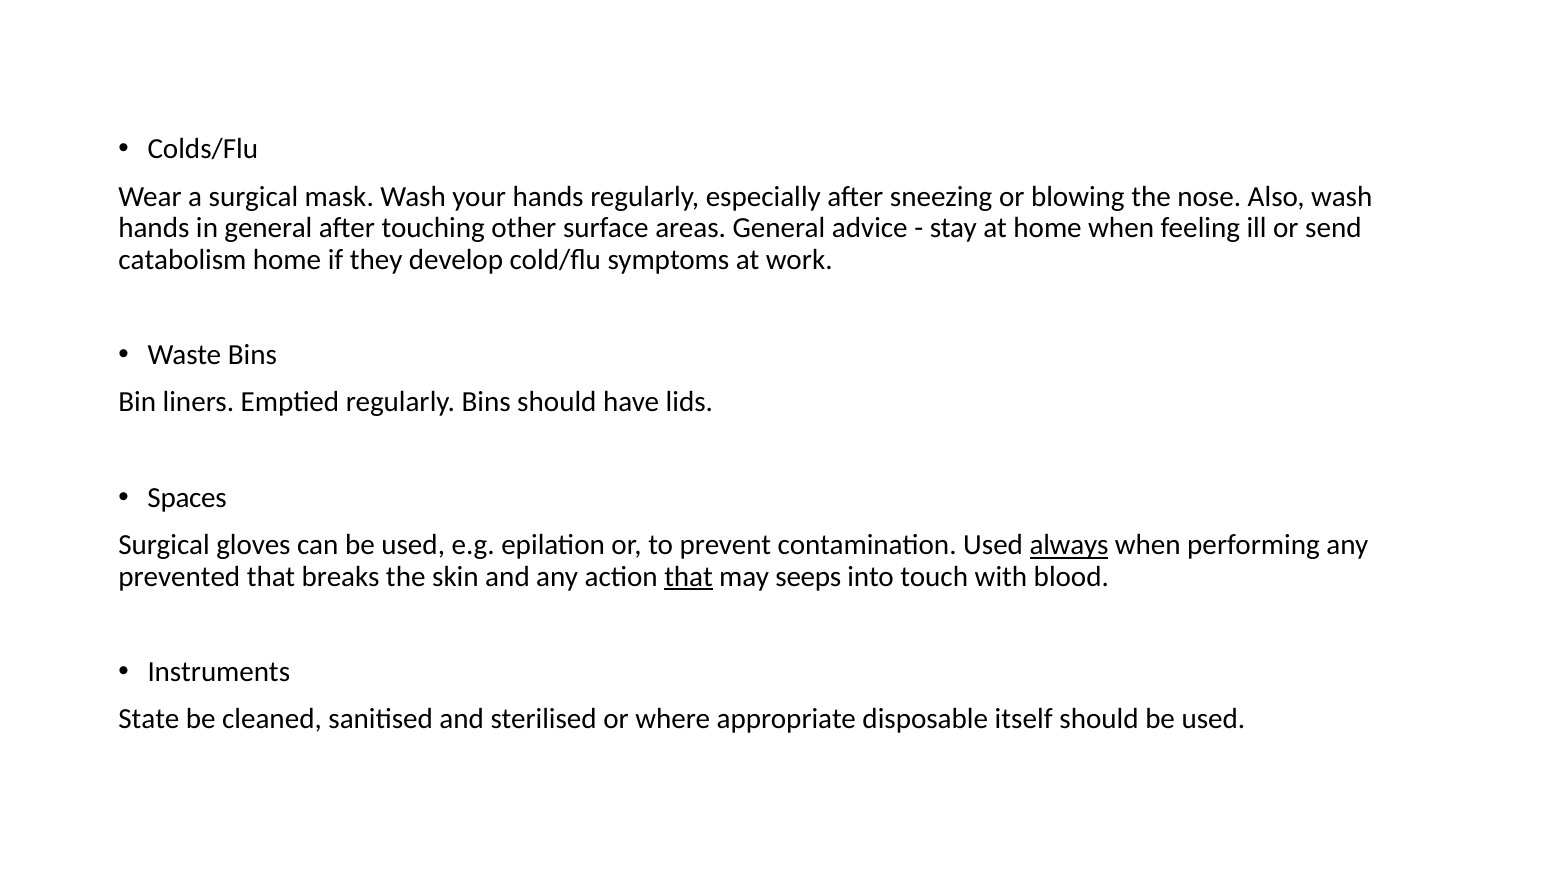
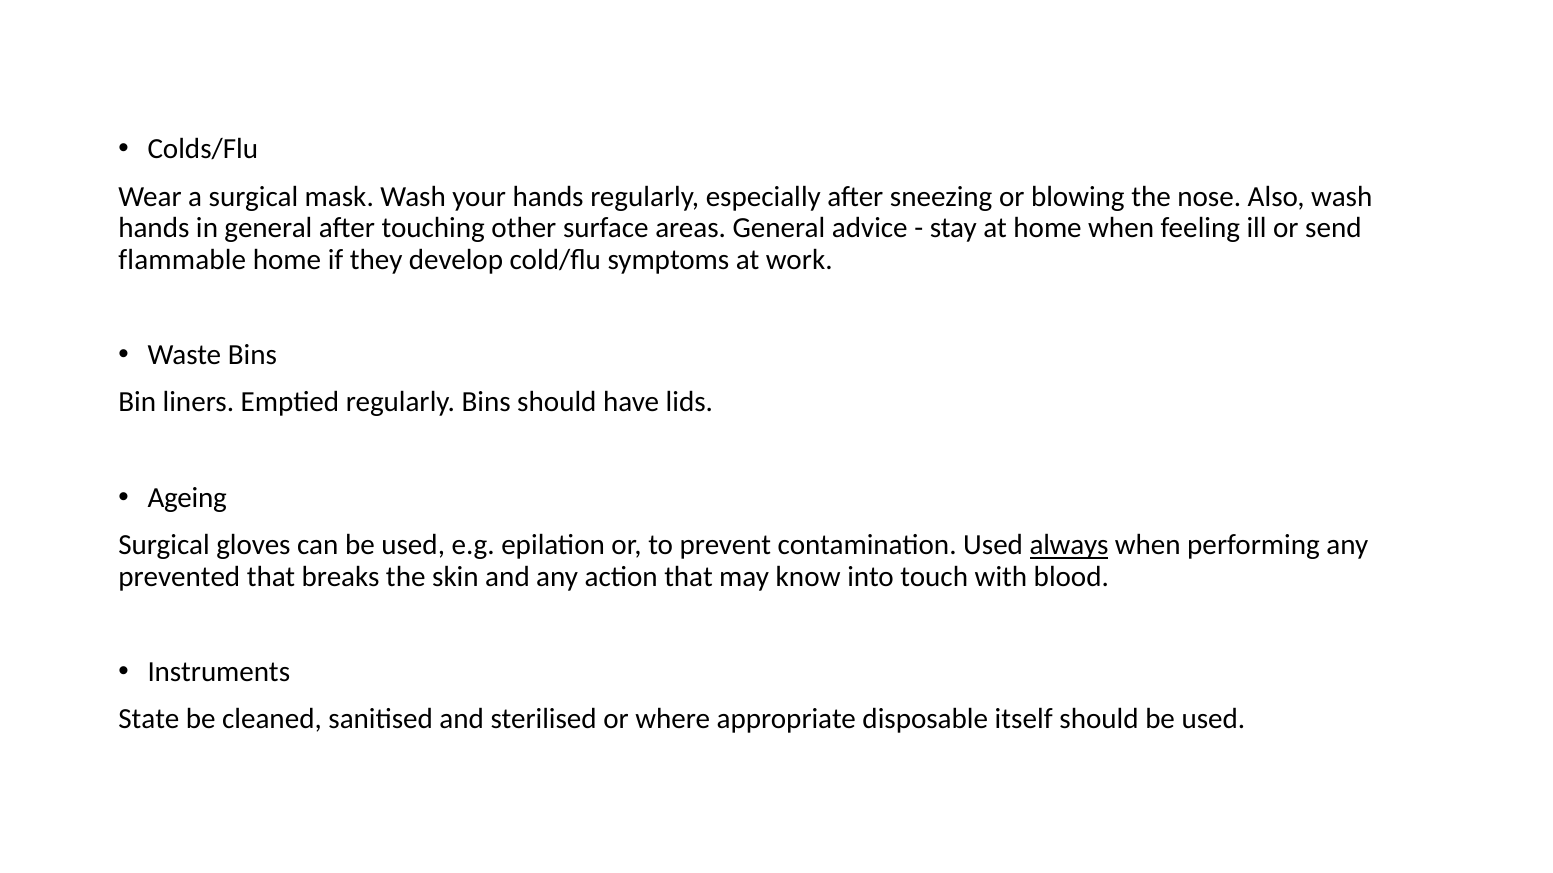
catabolism: catabolism -> flammable (182, 260)
Spaces: Spaces -> Ageing (187, 498)
that underline: present -> none (689, 577)
seeps: seeps -> know (808, 577)
